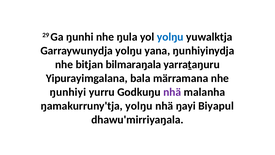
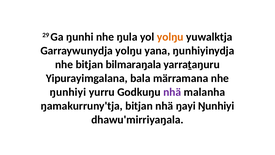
yolŋu colour: blue -> orange (170, 37)
ŋamakurruny'tja yolŋu: yolŋu -> bitjan (139, 106)
ŋayi Biyapul: Biyapul -> Ŋunhiyi (216, 106)
